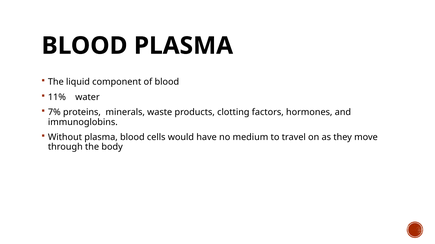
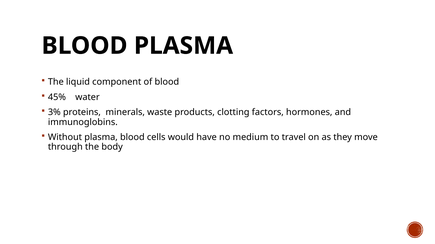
11%: 11% -> 45% (57, 97)
7%: 7% -> 3% (54, 113)
